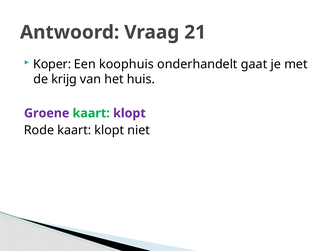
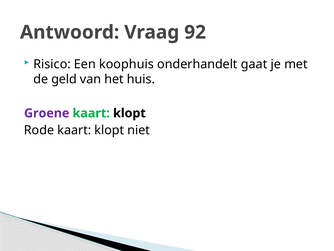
21: 21 -> 92 (195, 32)
Koper: Koper -> Risico (52, 64)
krijg: krijg -> geld (64, 79)
klopt colour: purple -> black (129, 113)
